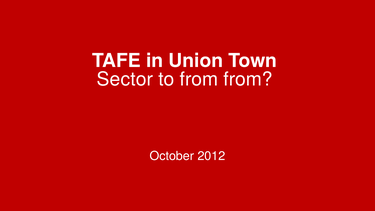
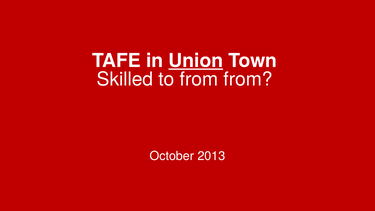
Union underline: none -> present (196, 61)
Sector: Sector -> Skilled (125, 79)
2012: 2012 -> 2013 (211, 156)
